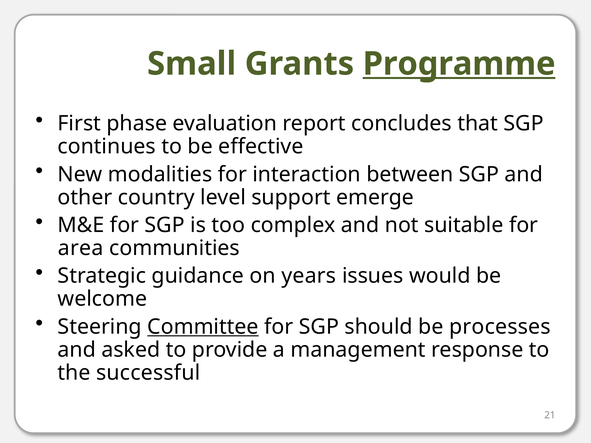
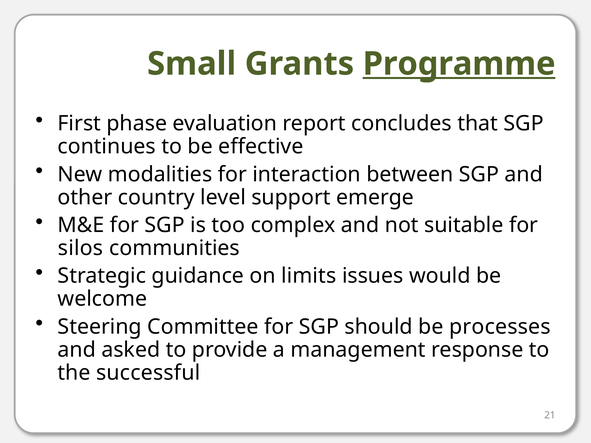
area: area -> silos (81, 248)
years: years -> limits (309, 276)
Committee underline: present -> none (203, 327)
